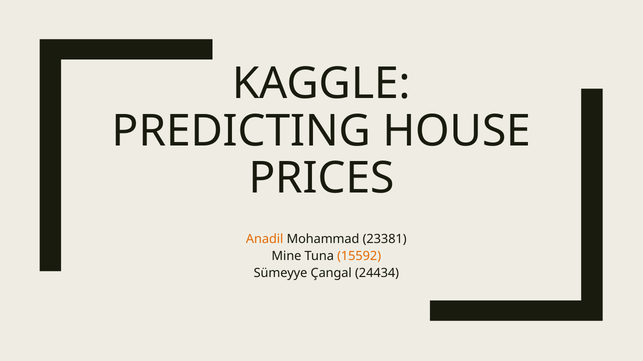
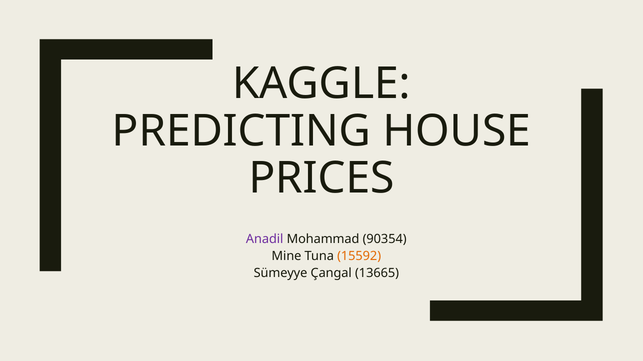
Anadil colour: orange -> purple (265, 240)
23381: 23381 -> 90354 (385, 240)
24434: 24434 -> 13665 (377, 274)
